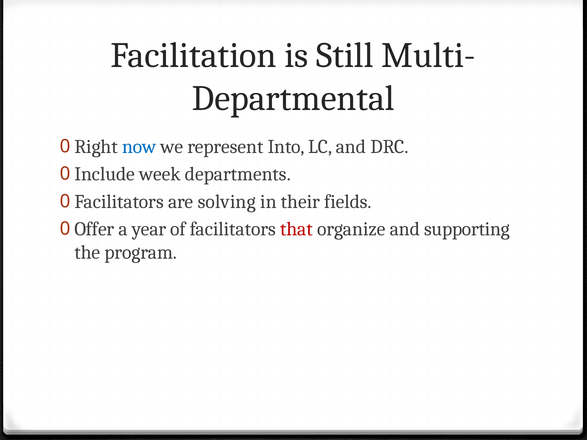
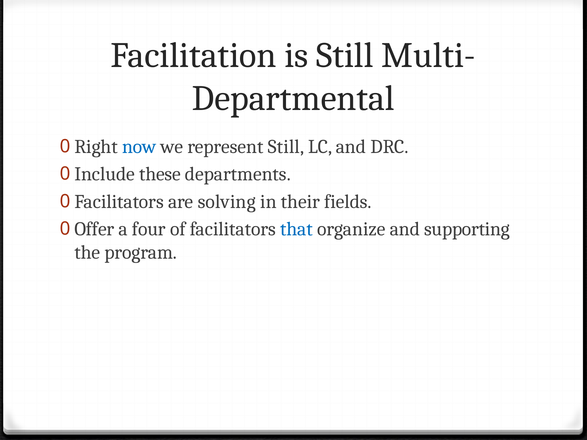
represent Into: Into -> Still (286, 147)
week: week -> these (160, 174)
year: year -> four (149, 229)
that colour: red -> blue (296, 229)
